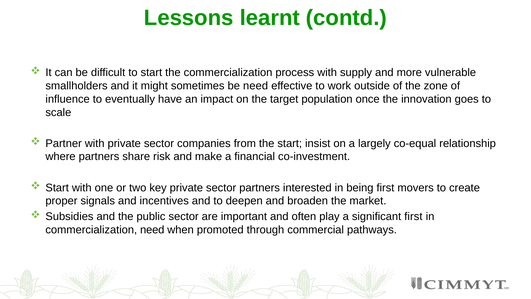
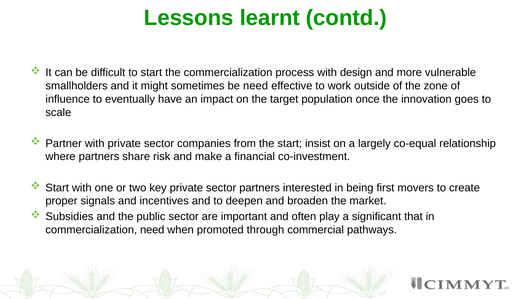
supply: supply -> design (356, 72)
significant first: first -> that (413, 216)
